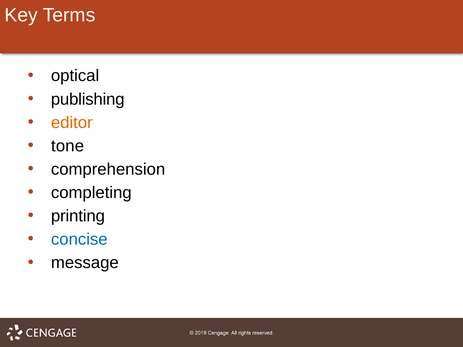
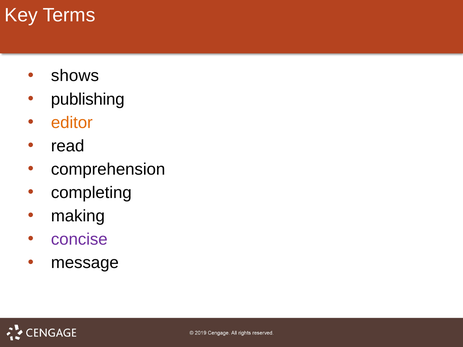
optical: optical -> shows (75, 76)
tone: tone -> read (68, 146)
printing: printing -> making (78, 216)
concise colour: blue -> purple (79, 240)
